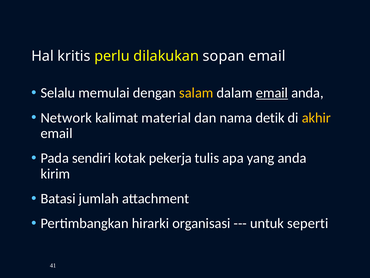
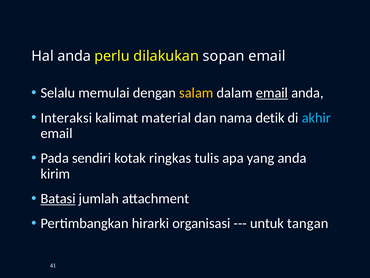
Hal kritis: kritis -> anda (74, 56)
Network: Network -> Interaksi (66, 118)
akhir colour: yellow -> light blue (316, 118)
pekerja: pekerja -> ringkas (170, 158)
Batasi underline: none -> present (58, 198)
seperti: seperti -> tangan (308, 223)
